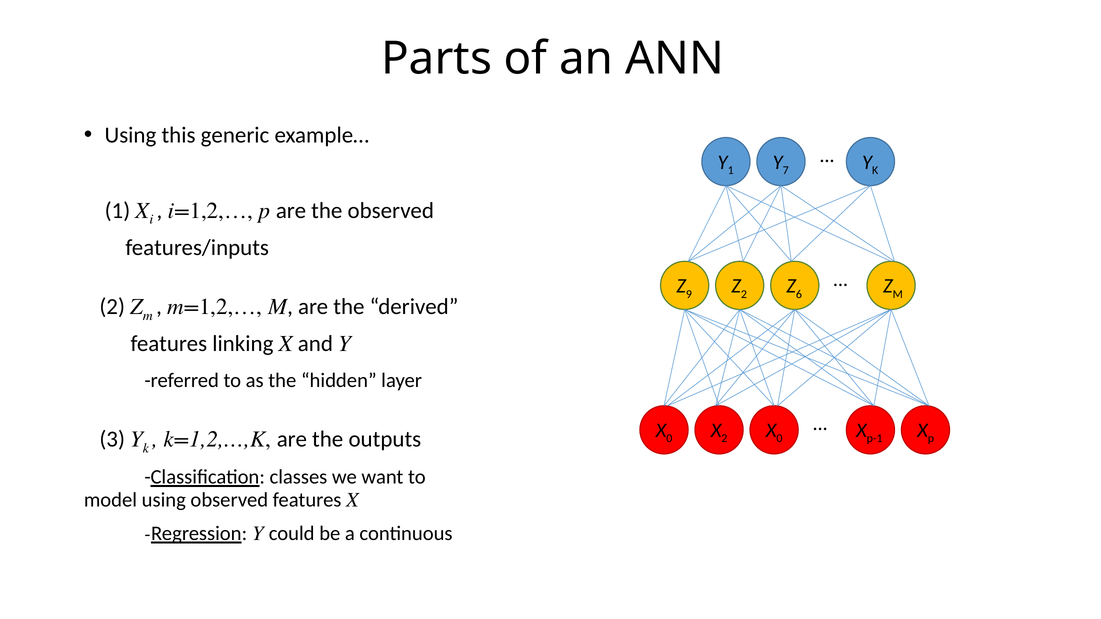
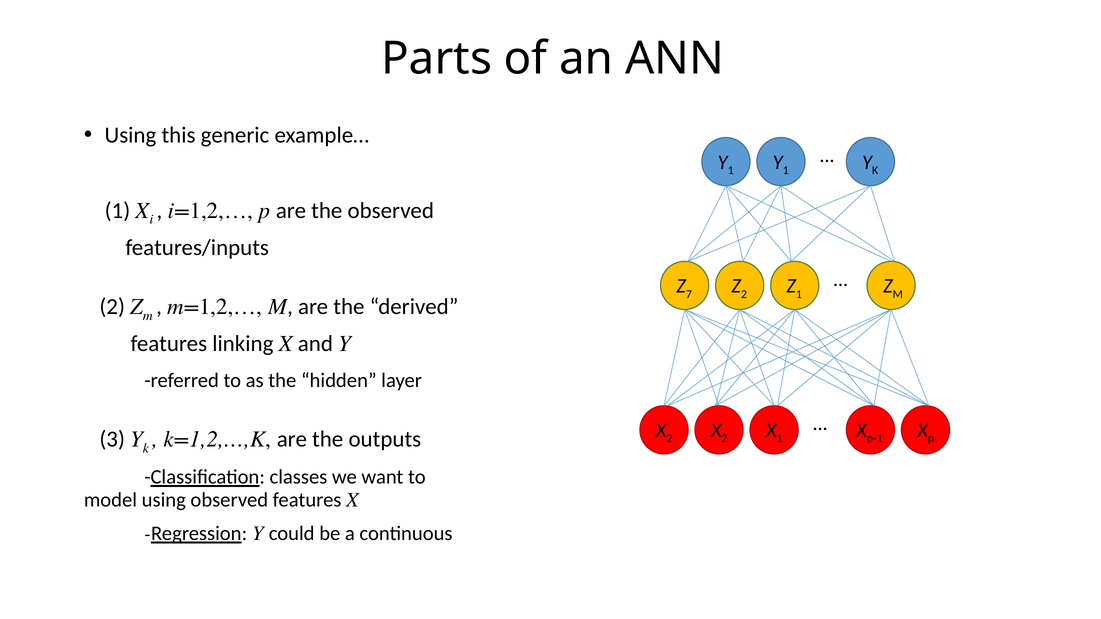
7: 7 -> 1 (786, 170)
9: 9 -> 7 (689, 294)
6: 6 -> 1 (799, 294)
0: 0 -> 2 (669, 439)
0: 0 -> 1 (779, 439)
